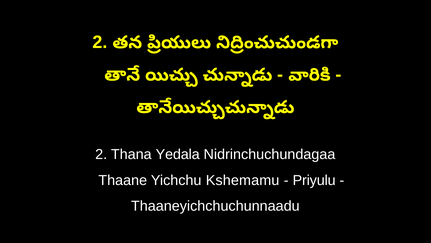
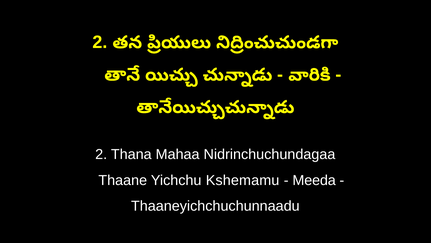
Yedala: Yedala -> Mahaa (178, 154)
Priyulu: Priyulu -> Meeda (314, 180)
